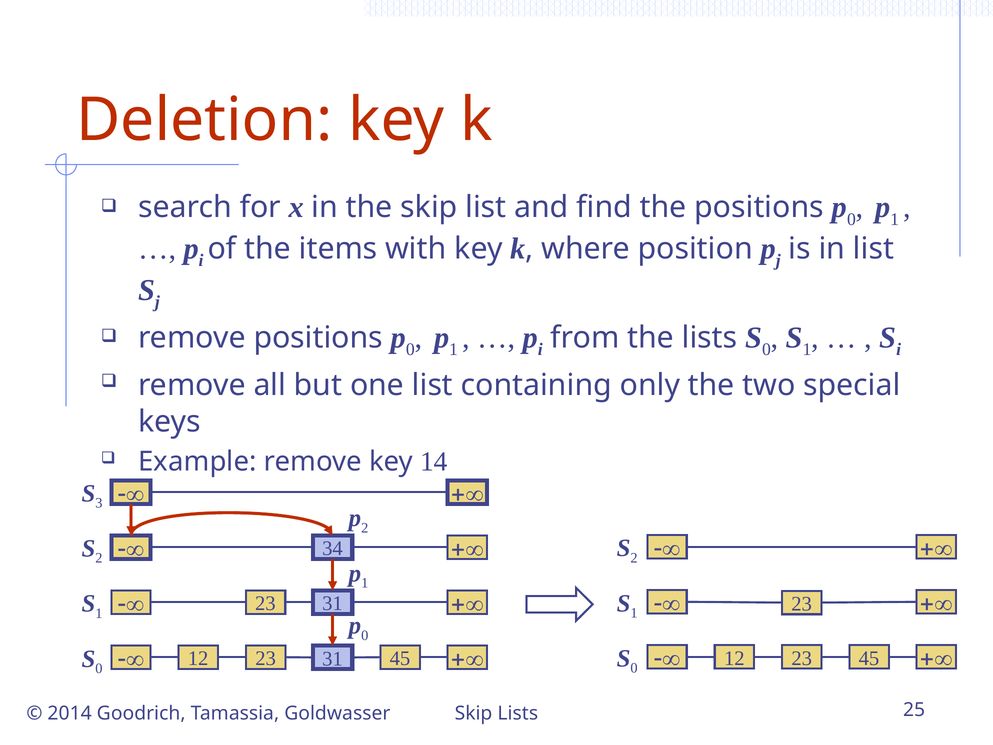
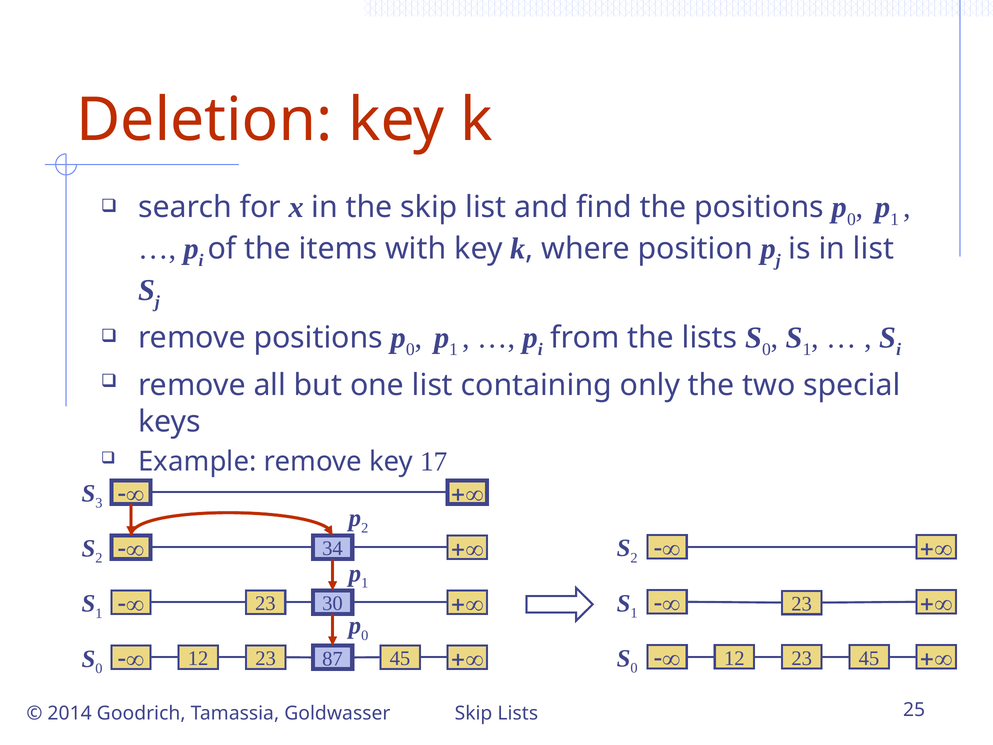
14: 14 -> 17 (434, 462)
31: 31 -> 30 (332, 603)
12 23 31: 31 -> 87 (332, 659)
